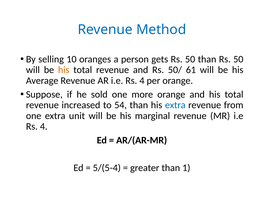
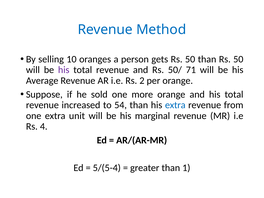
his colour: orange -> purple (64, 70)
61: 61 -> 71 (191, 70)
AR i.e Rs 4: 4 -> 2 (142, 81)
